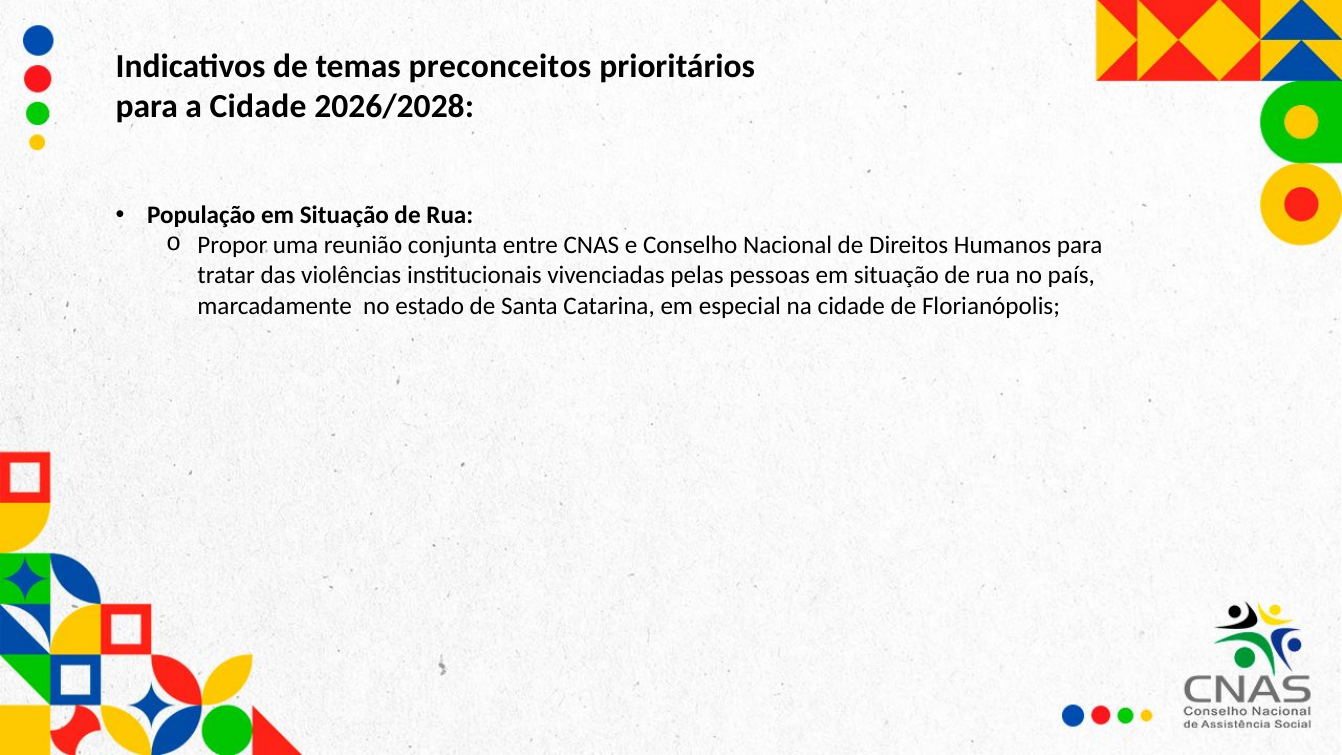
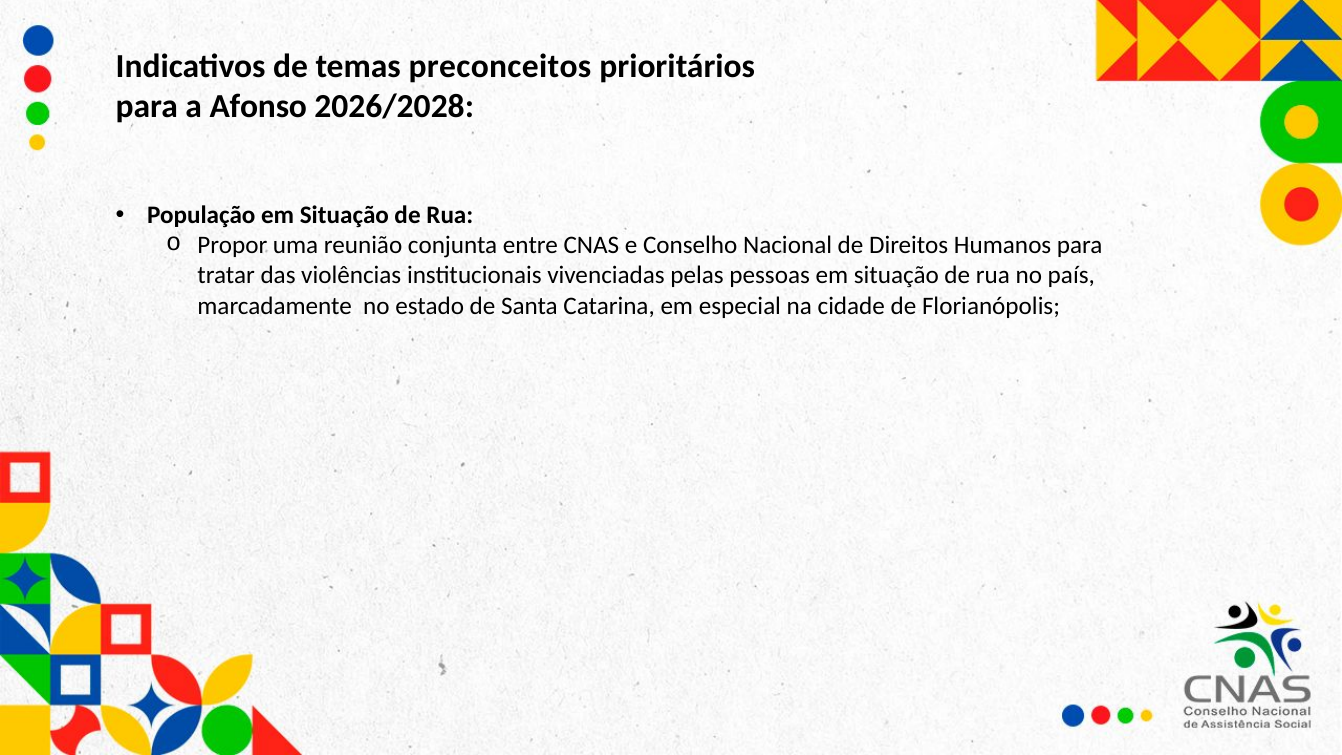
a Cidade: Cidade -> Afonso (258, 107)
